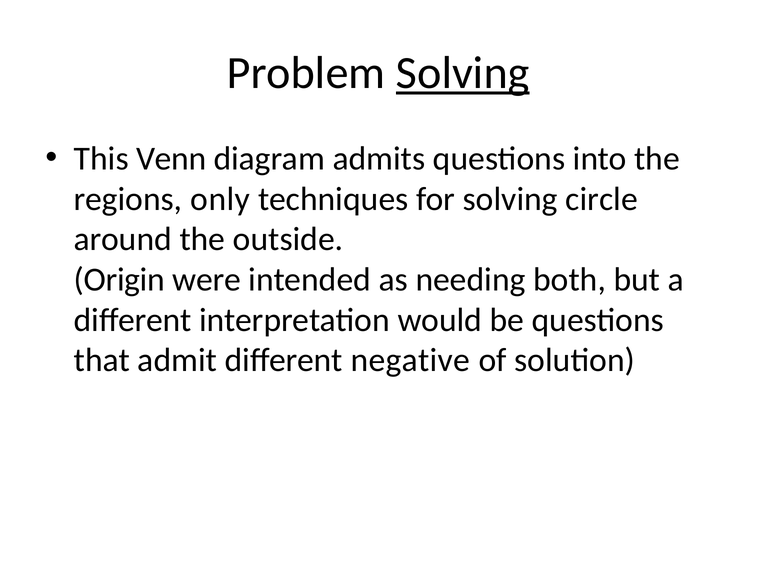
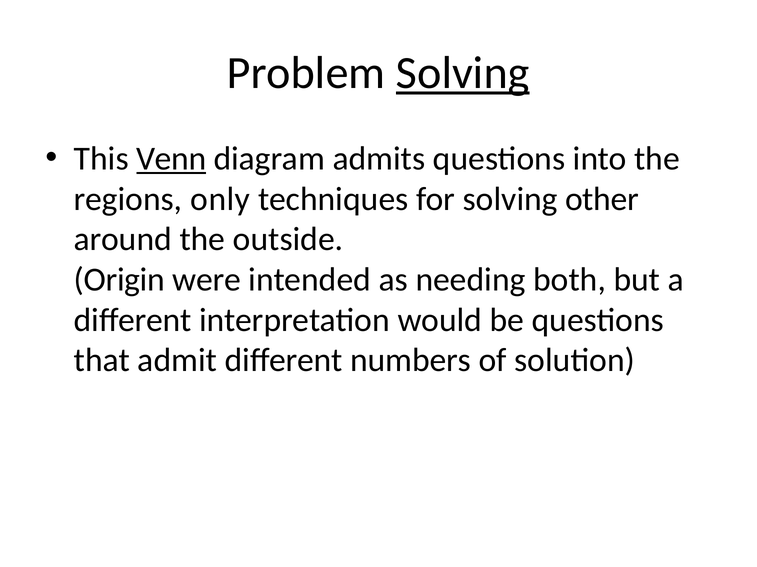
Venn underline: none -> present (171, 159)
circle: circle -> other (602, 199)
negative: negative -> numbers (411, 361)
